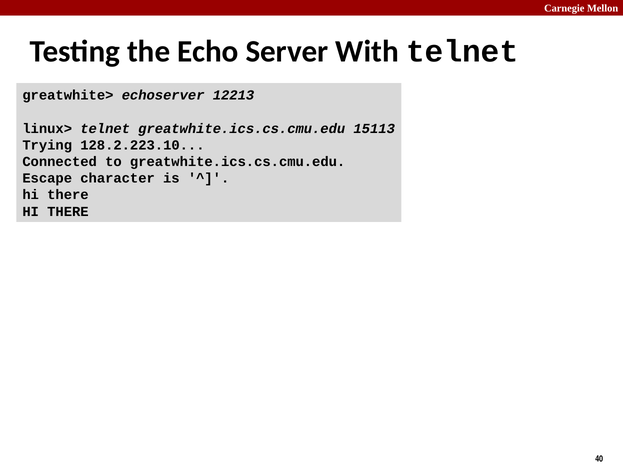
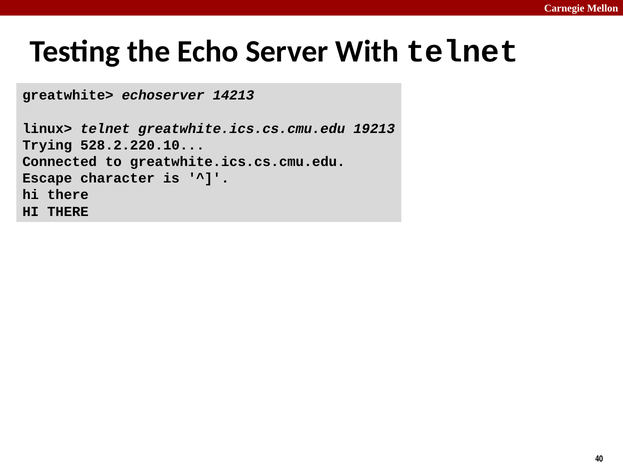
12213: 12213 -> 14213 (233, 95)
15113: 15113 -> 19213 (374, 129)
128.2.223.10: 128.2.223.10 -> 528.2.220.10 (142, 145)
